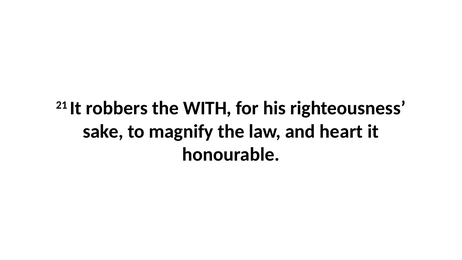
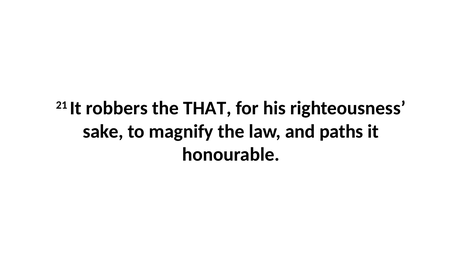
WITH: WITH -> THAT (207, 108)
heart: heart -> paths (341, 131)
